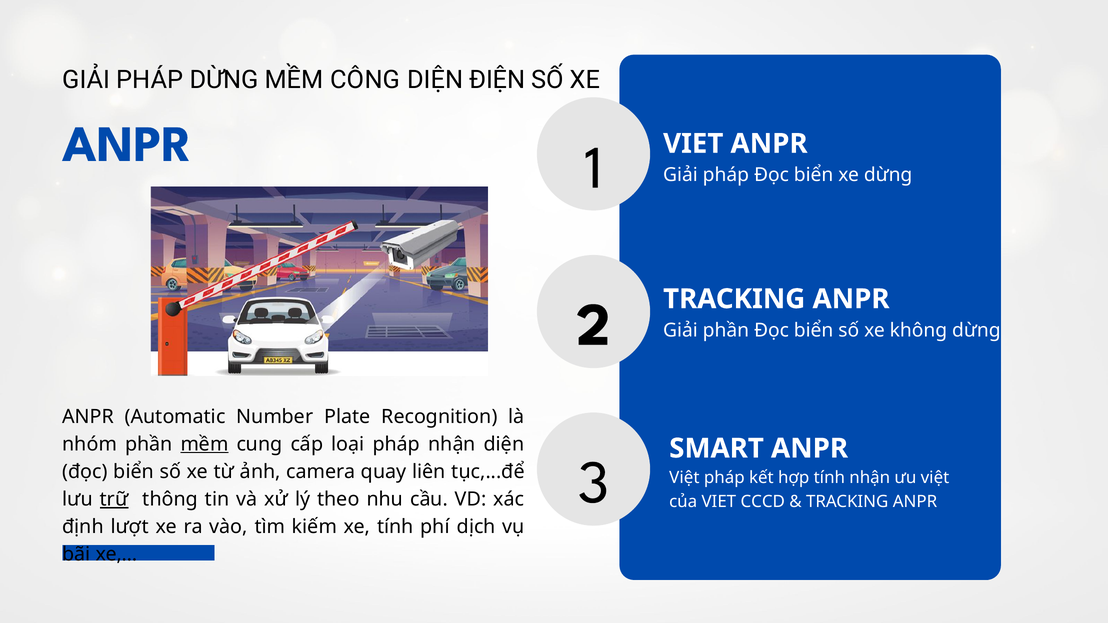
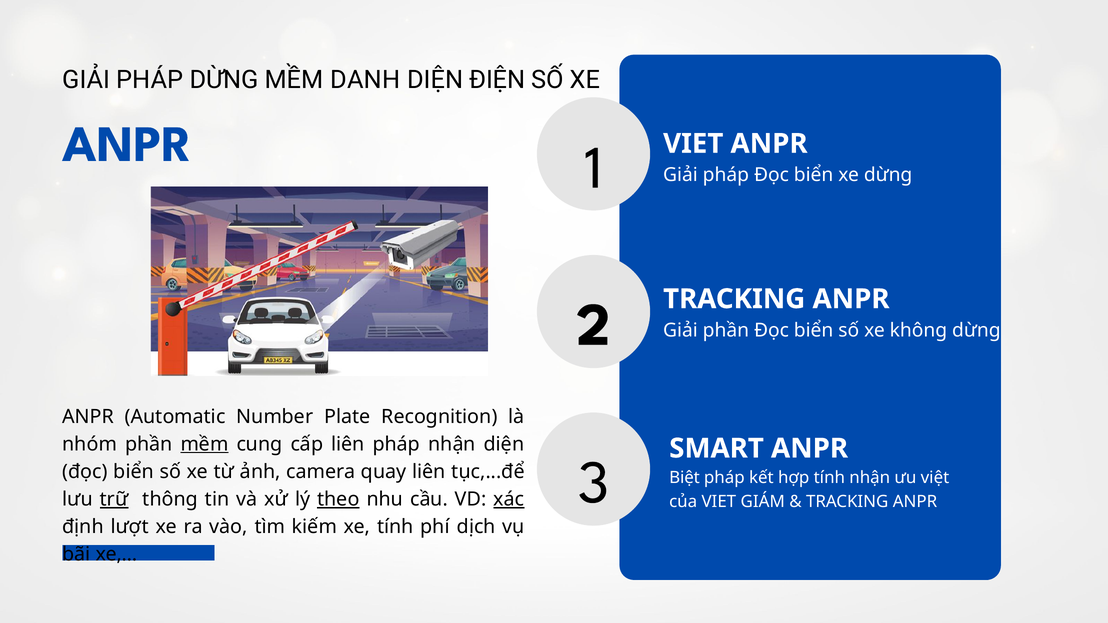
CÔNG: CÔNG -> DANH (365, 80)
cấp loại: loại -> liên (348, 444)
Việt: Việt -> Biệt (684, 478)
theo underline: none -> present (338, 500)
xác underline: none -> present (509, 500)
CCCD: CCCD -> GIÁM (763, 502)
